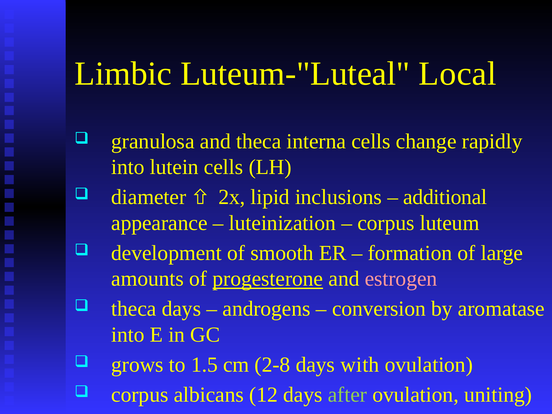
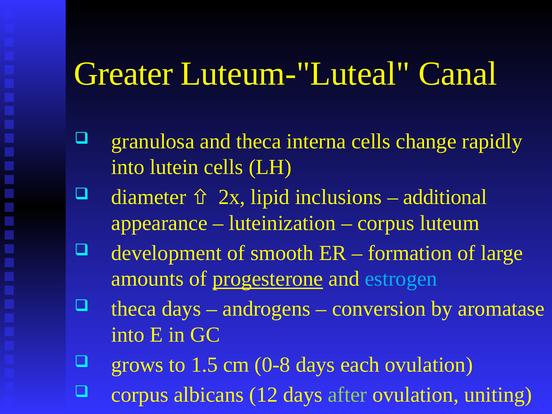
Limbic: Limbic -> Greater (123, 74)
Local: Local -> Canal (458, 74)
estrogen colour: pink -> light blue (401, 279)
2-8: 2-8 -> 0-8 (272, 365)
with: with -> each (360, 365)
